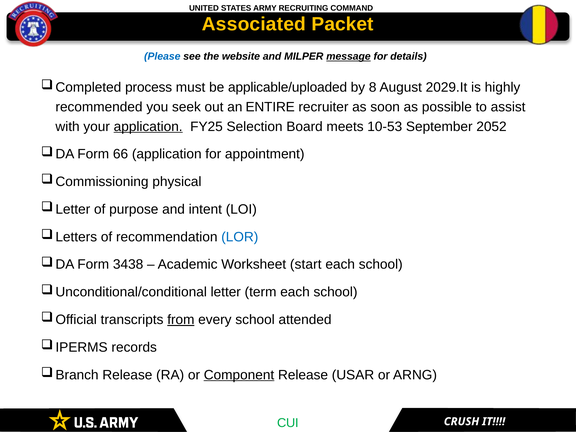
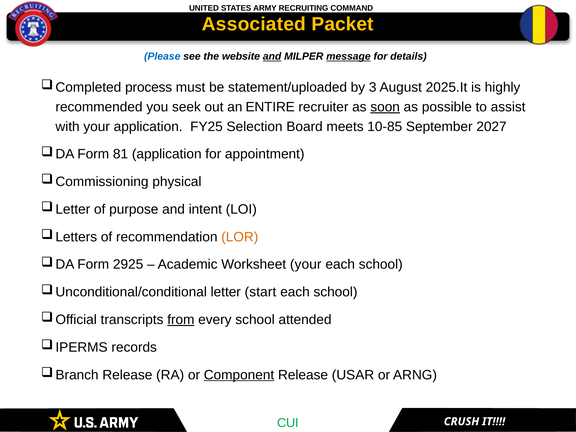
and underline: none -> present (272, 56)
applicable/uploaded: applicable/uploaded -> statement/uploaded (288, 87)
8: 8 -> 3 (373, 87)
2029.It: 2029.It -> 2025.It (447, 87)
soon underline: none -> present (385, 107)
application underline: present -> none (148, 127)
10-53: 10-53 -> 10-85 (385, 127)
2052: 2052 -> 2027 (491, 127)
66: 66 -> 81 (121, 154)
LOR colour: blue -> orange (240, 237)
3438: 3438 -> 2925 (128, 265)
Worksheet start: start -> your (306, 265)
term: term -> start (260, 292)
